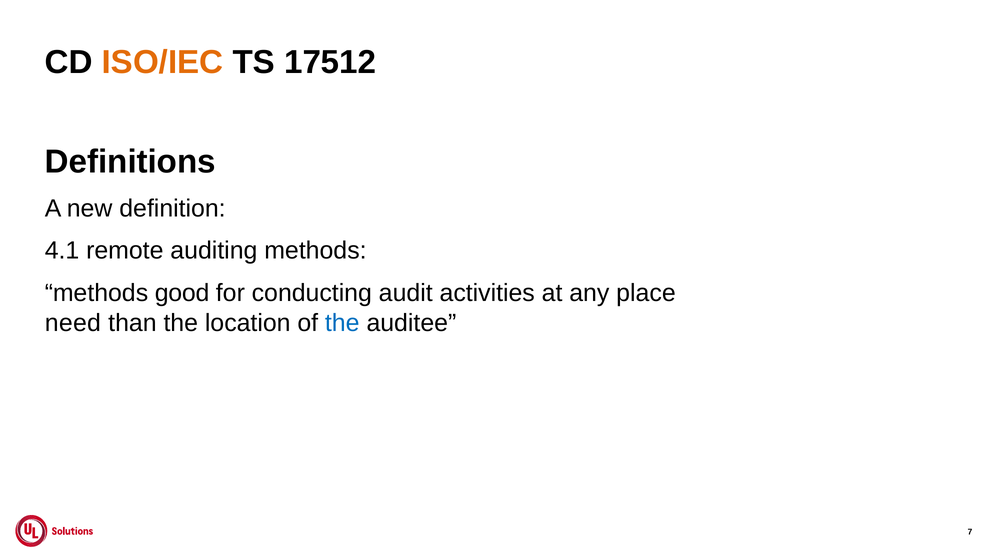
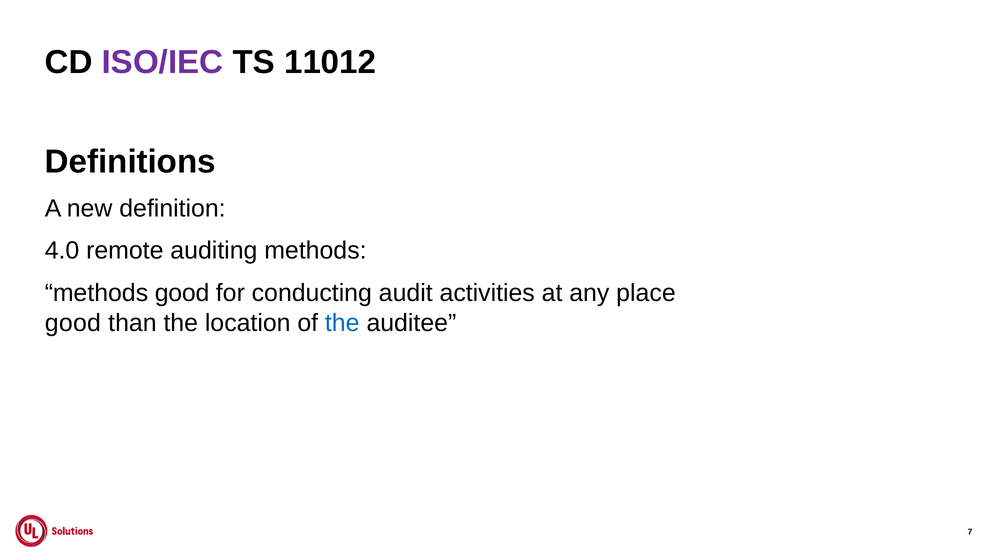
ISO/IEC colour: orange -> purple (163, 63)
17512: 17512 -> 11012 (330, 63)
4.1: 4.1 -> 4.0 (62, 251)
need: need -> good (73, 323)
